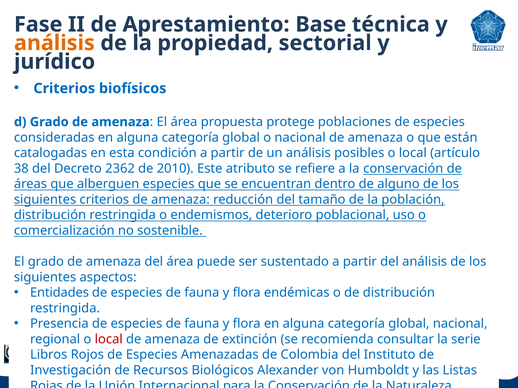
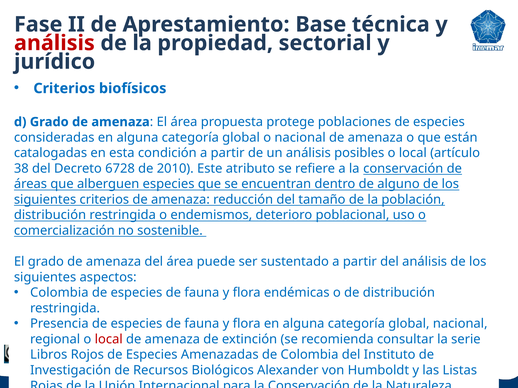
análisis colour: orange -> red (54, 43)
2362: 2362 -> 6728 (120, 169)
Entidades: Entidades -> Colombia (59, 293)
